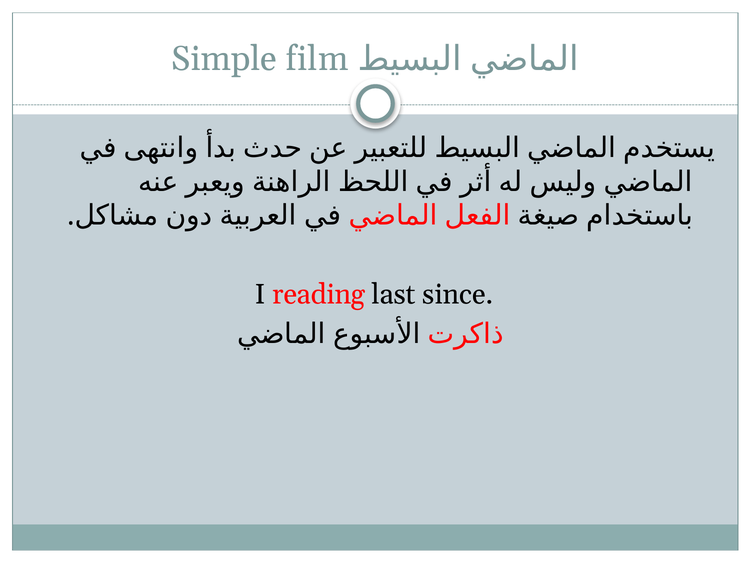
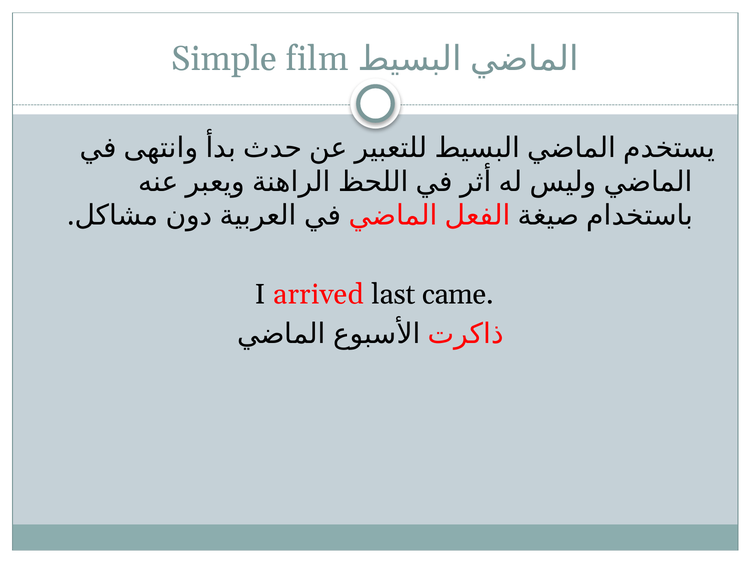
reading: reading -> arrived (319, 295)
since: since -> came (458, 295)
